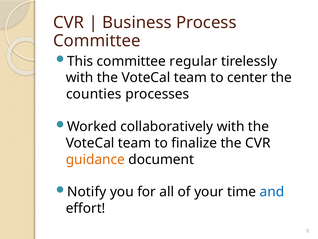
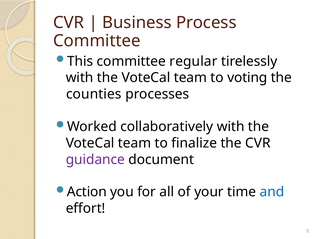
center: center -> voting (247, 78)
guidance colour: orange -> purple (95, 159)
Notify: Notify -> Action (87, 192)
